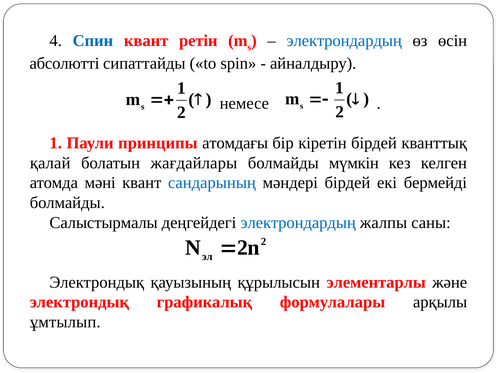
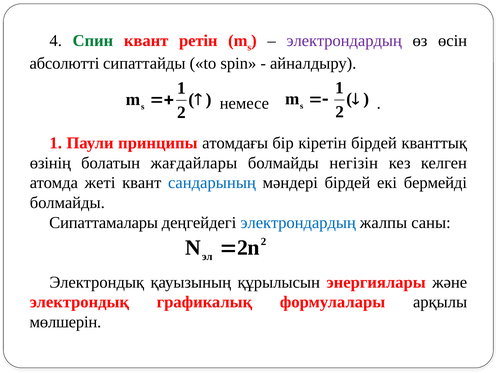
Спин colour: blue -> green (93, 41)
электрондардың colour: blue -> purple (344, 41)
қалай: қалай -> өзінің (50, 163)
мүмкін: мүмкін -> негізін (354, 163)
мәні: мәні -> жеті (100, 183)
Салыстырмалы: Салыстырмалы -> Сипаттамалары (104, 222)
элементарлы: элементарлы -> энергиялары (376, 282)
ұмтылып: ұмтылып -> мөлшерін (65, 322)
